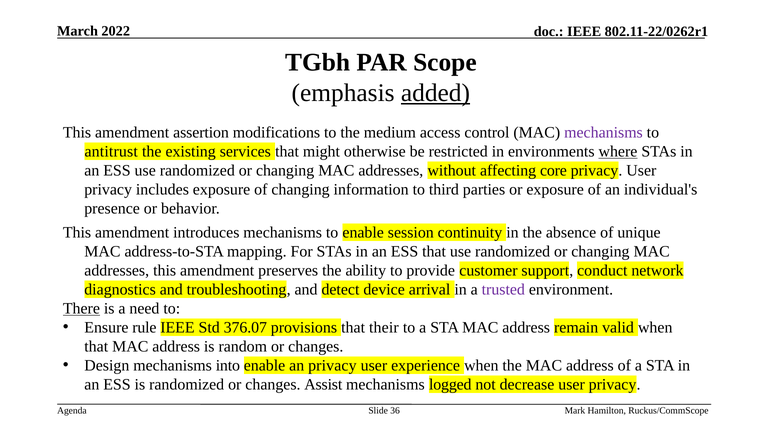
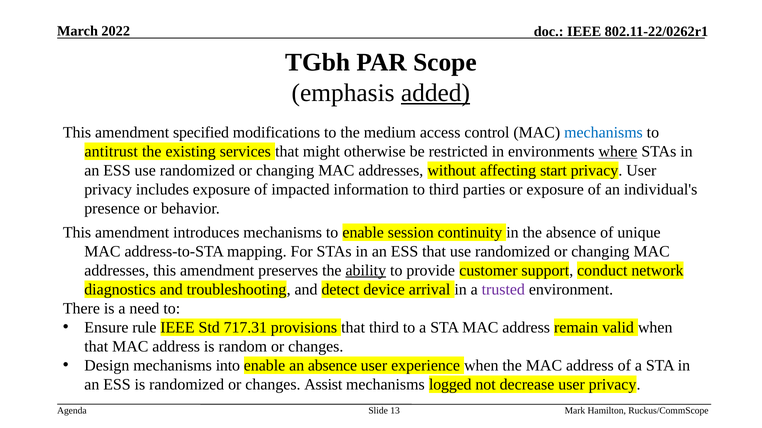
assertion: assertion -> specified (201, 133)
mechanisms colour: purple -> blue (603, 133)
core: core -> start (553, 171)
of changing: changing -> impacted (301, 190)
ability underline: none -> present (366, 271)
There underline: present -> none (81, 309)
376.07: 376.07 -> 717.31 (245, 328)
that their: their -> third (384, 328)
an privacy: privacy -> absence (333, 366)
36: 36 -> 13 (395, 411)
